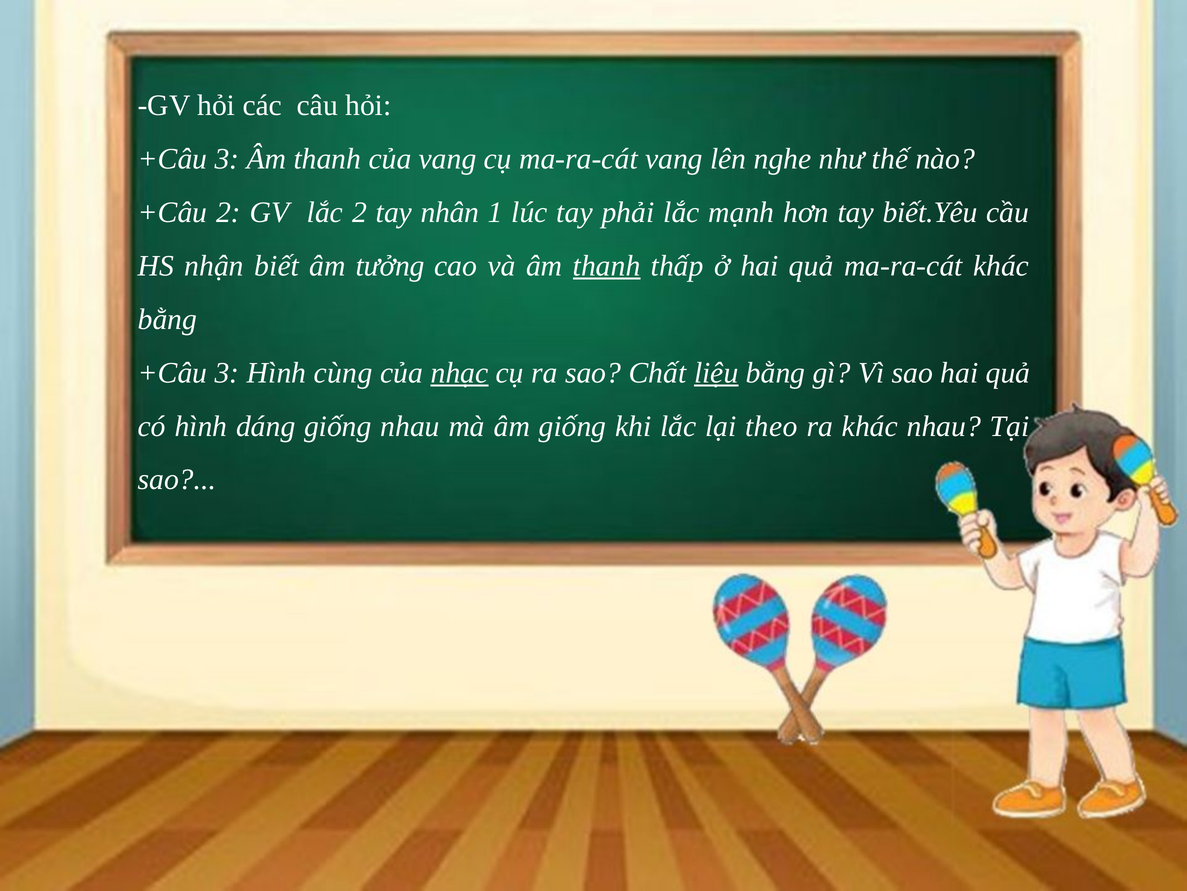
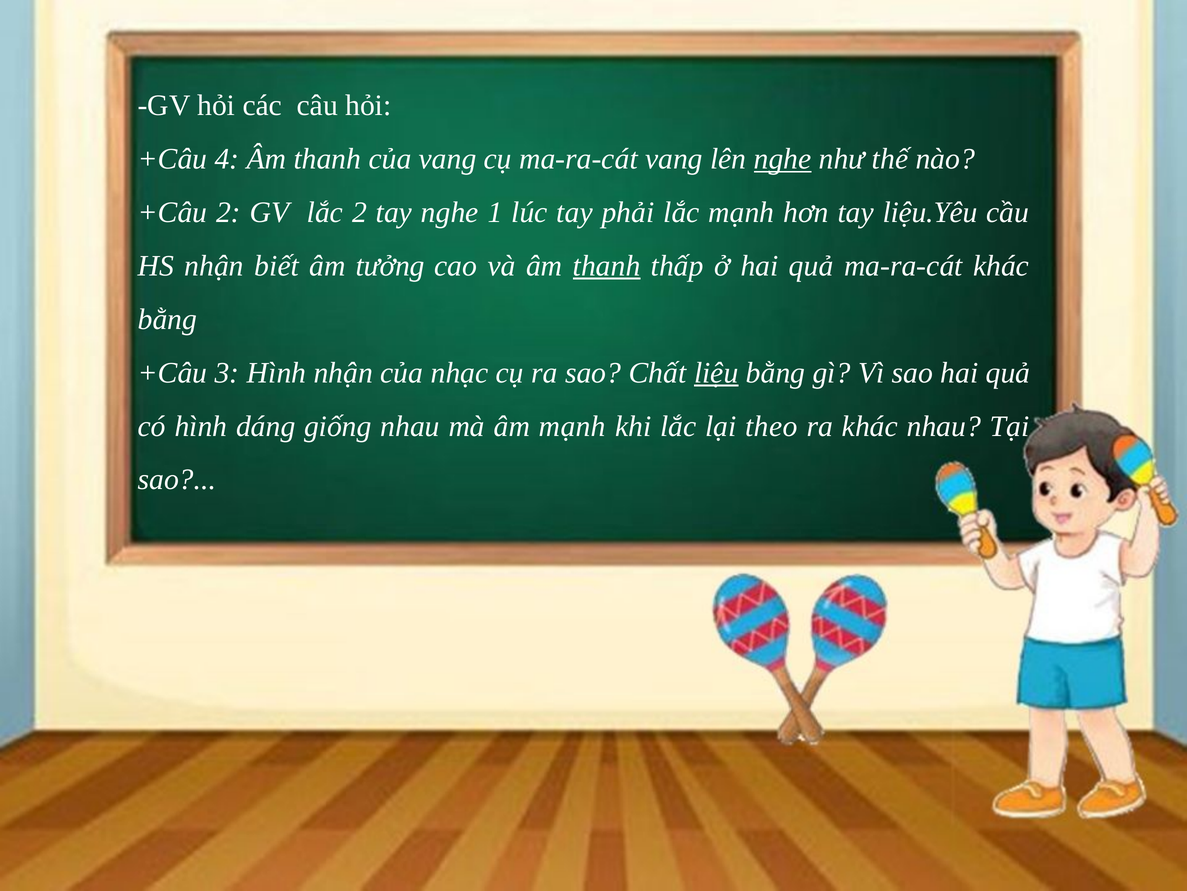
3: 3 -> 4 (227, 159)
nghe underline: none -> present (783, 159)
tay nhân: nhân -> nghe (450, 212)
biết.Yêu: biết.Yêu -> liệu.Yêu (930, 212)
Hình cùng: cùng -> nhận (343, 372)
nhạc underline: present -> none (460, 372)
âm giống: giống -> mạnh (572, 426)
